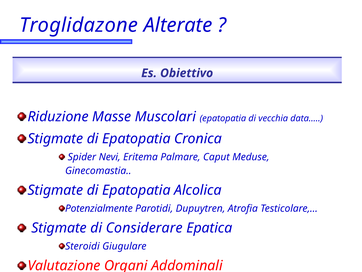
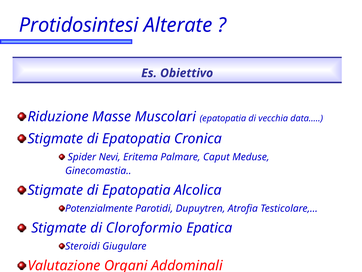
Troglidazone: Troglidazone -> Protidosintesi (79, 25)
Considerare: Considerare -> Cloroformio (144, 228)
